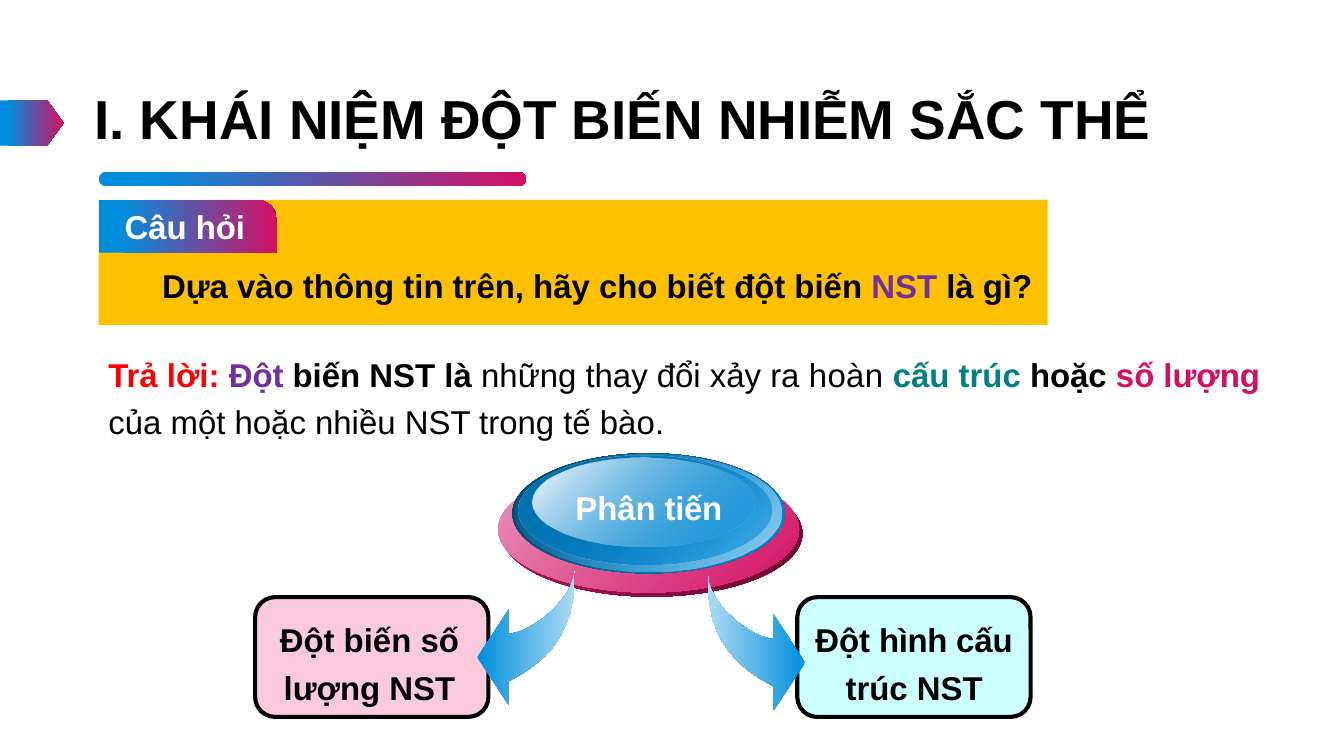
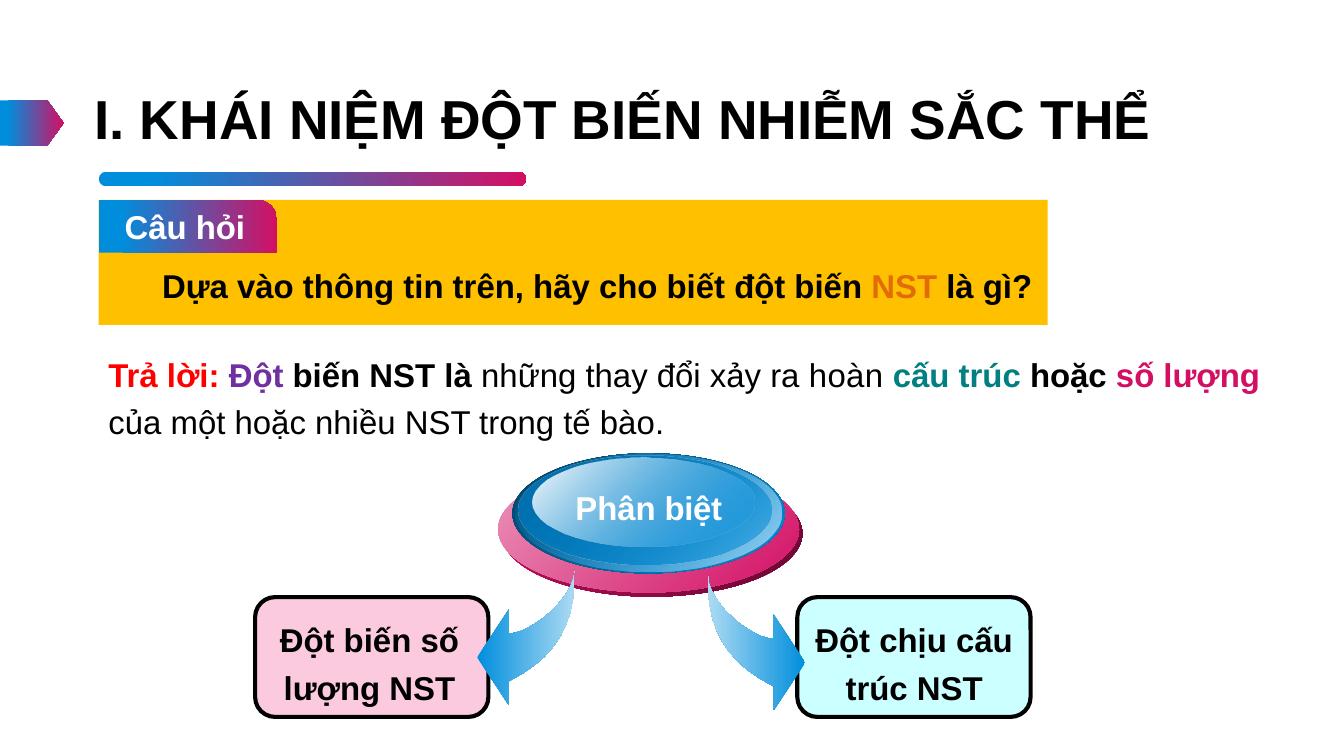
NST colour: purple -> orange (904, 288)
tiến: tiến -> biệt (693, 510)
hình: hình -> chịu (913, 642)
